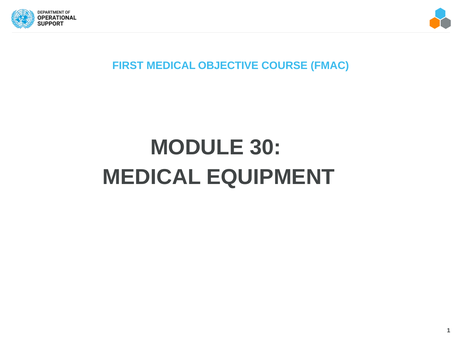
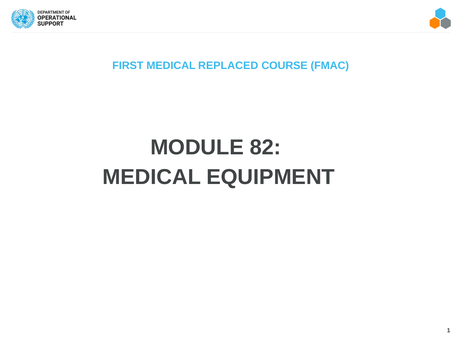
OBJECTIVE: OBJECTIVE -> REPLACED (228, 66)
30: 30 -> 82 (265, 148)
